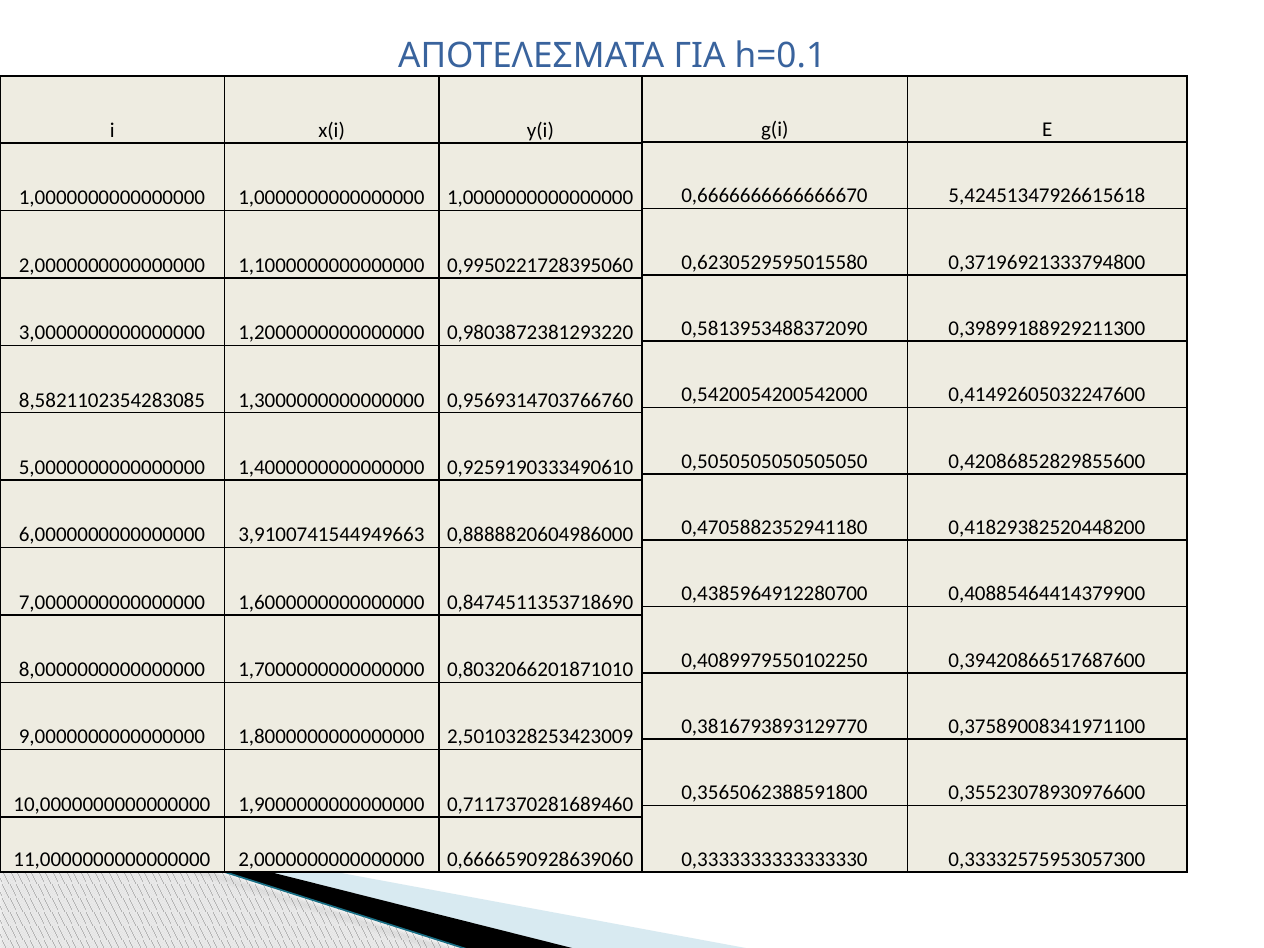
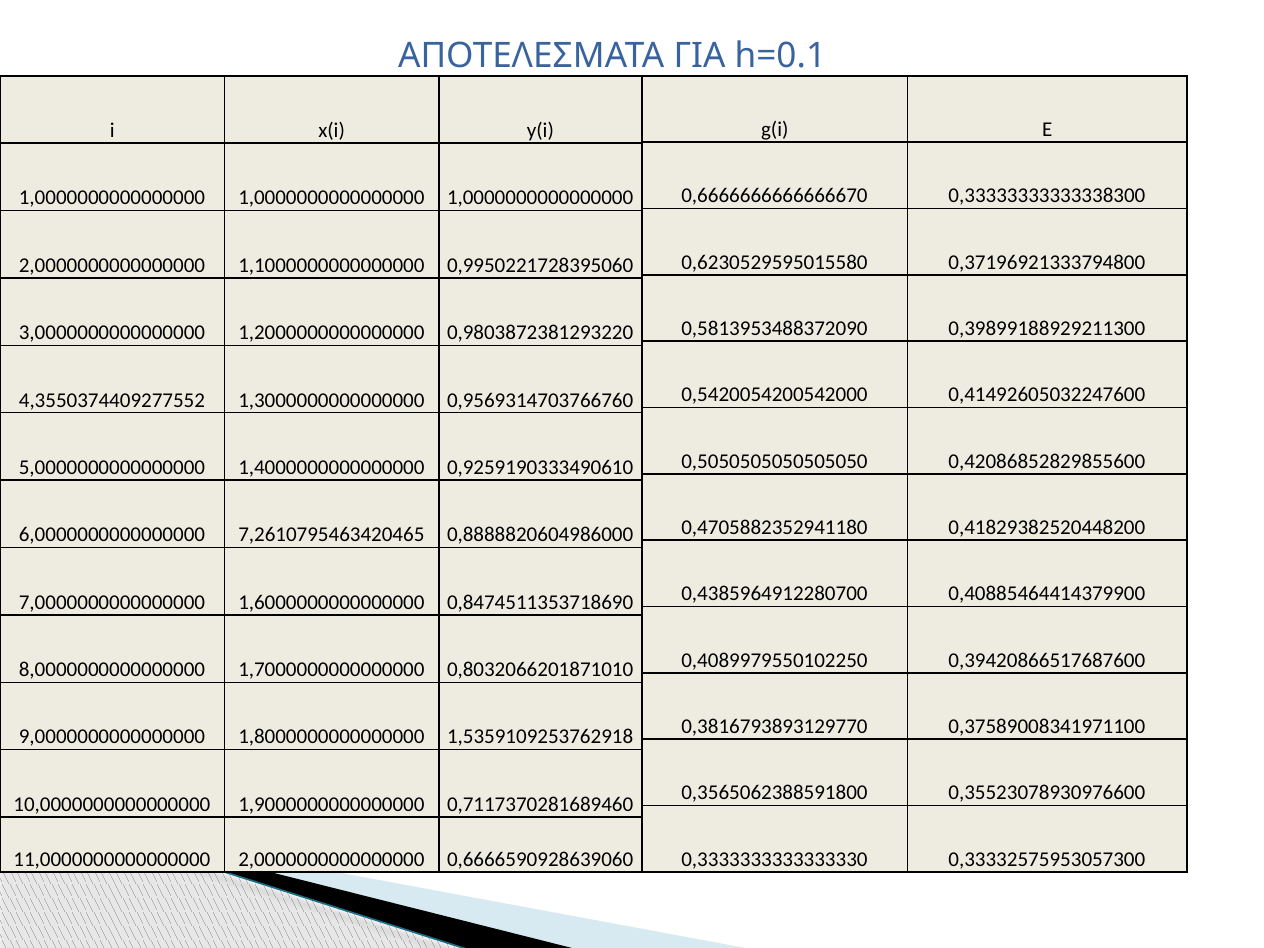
5,42451347926615618: 5,42451347926615618 -> 0,33333333333338300 (1047, 196)
8,5821102354283085: 8,5821102354283085 -> 4,3550374409277552 (112, 400)
3,9100741544949663: 3,9100741544949663 -> 7,2610795463420465 (331, 535)
2,5010328253423009: 2,5010328253423009 -> 1,5359109253762918 (540, 737)
